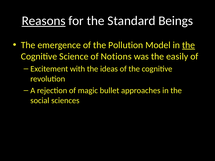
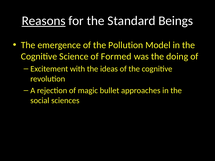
the underline: present -> none (189, 45)
Notions: Notions -> Formed (116, 57)
easily: easily -> doing (177, 57)
